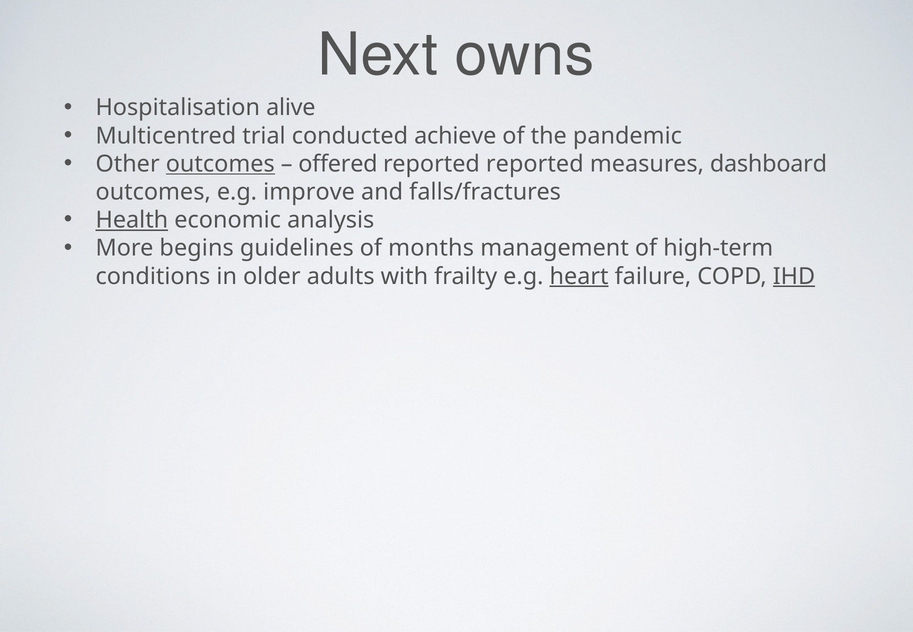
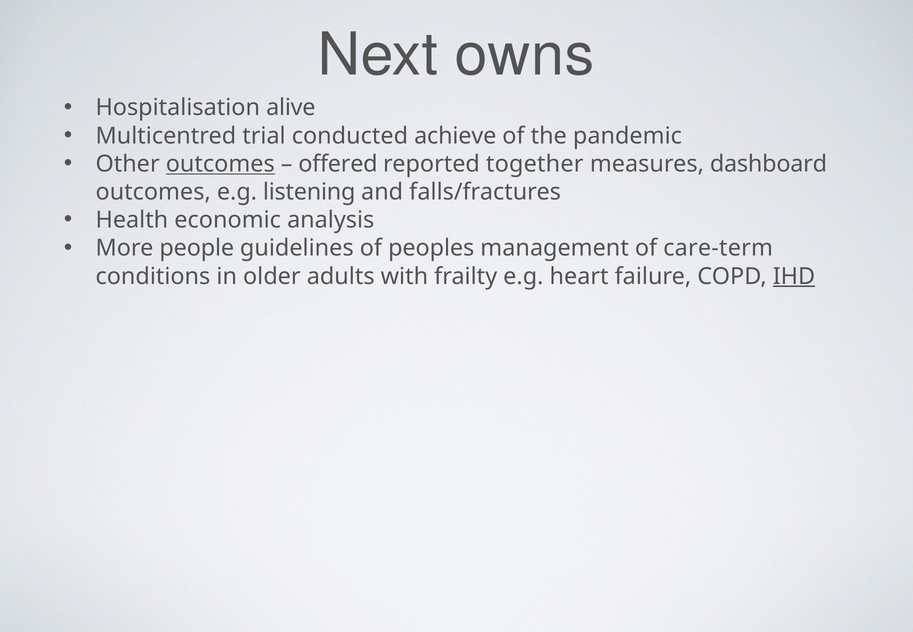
reported reported: reported -> together (535, 164)
improve: improve -> listening (309, 192)
Health underline: present -> none (132, 220)
begins: begins -> people (197, 248)
months: months -> peoples (431, 248)
high-term: high-term -> care-term (718, 248)
heart underline: present -> none (579, 276)
